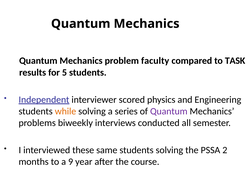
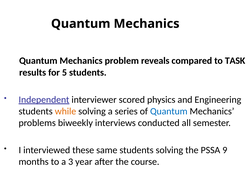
faculty: faculty -> reveals (155, 61)
Quantum colour: purple -> blue (169, 112)
2: 2 -> 9 (225, 150)
9: 9 -> 3 (71, 162)
